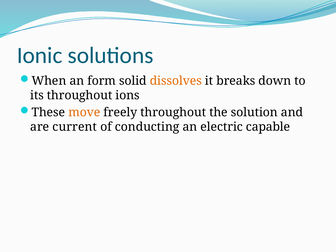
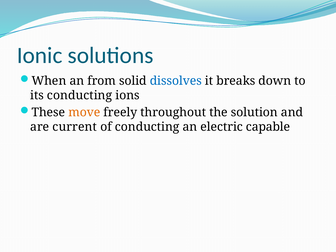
form: form -> from (102, 81)
dissolves colour: orange -> blue (176, 81)
its throughout: throughout -> conducting (80, 95)
